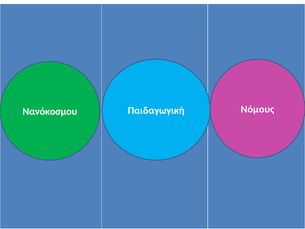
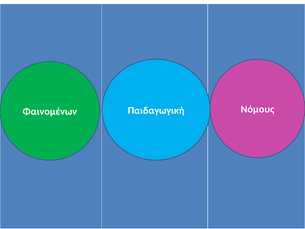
Νανόκοσμου: Νανόκοσμου -> Φαινομένων (50, 111)
